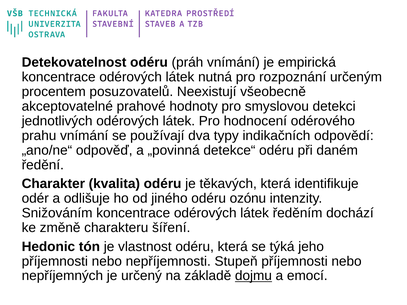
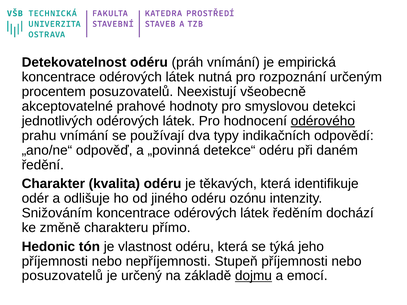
odérového underline: none -> present (323, 121)
šíření: šíření -> přímo (171, 228)
nepříjemných: nepříjemných -> posuzovatelů (62, 276)
